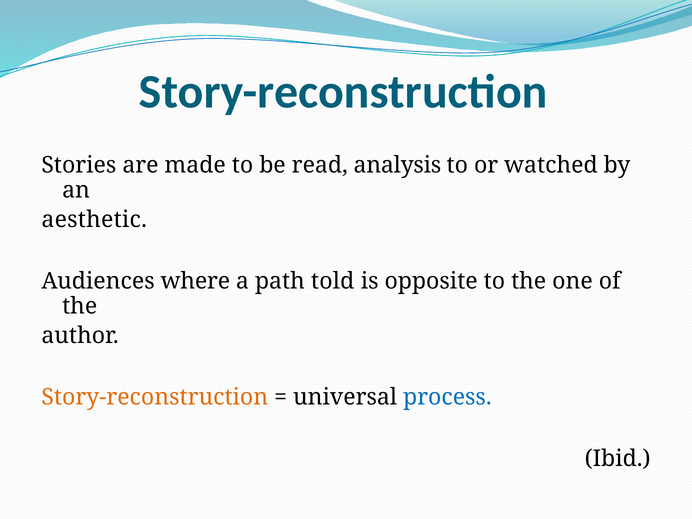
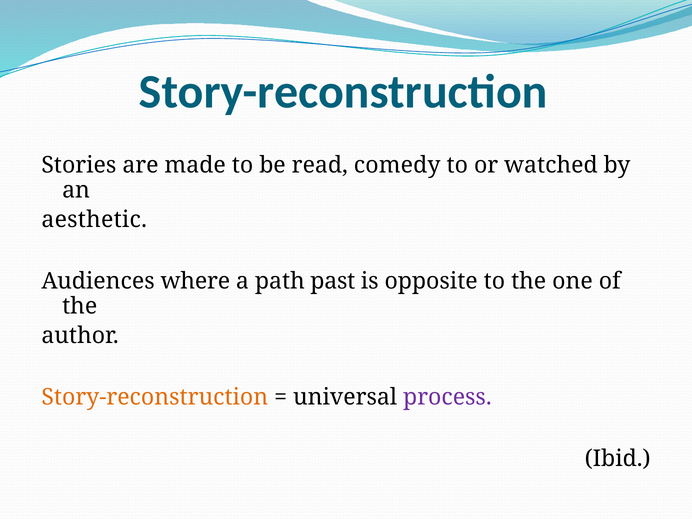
analysis: analysis -> comedy (397, 165)
told: told -> past (333, 281)
process colour: blue -> purple (447, 397)
